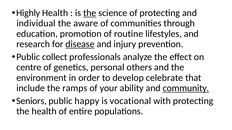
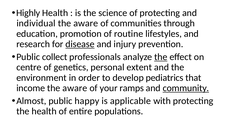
the underline: present -> none (90, 13)
the underline: none -> present (161, 57)
others: others -> extent (139, 68)
celebrate: celebrate -> pediatrics (165, 78)
include: include -> income (31, 88)
ramps: ramps -> aware (75, 88)
ability: ability -> ramps (132, 88)
Seniors: Seniors -> Almost (31, 101)
vocational: vocational -> applicable (130, 101)
